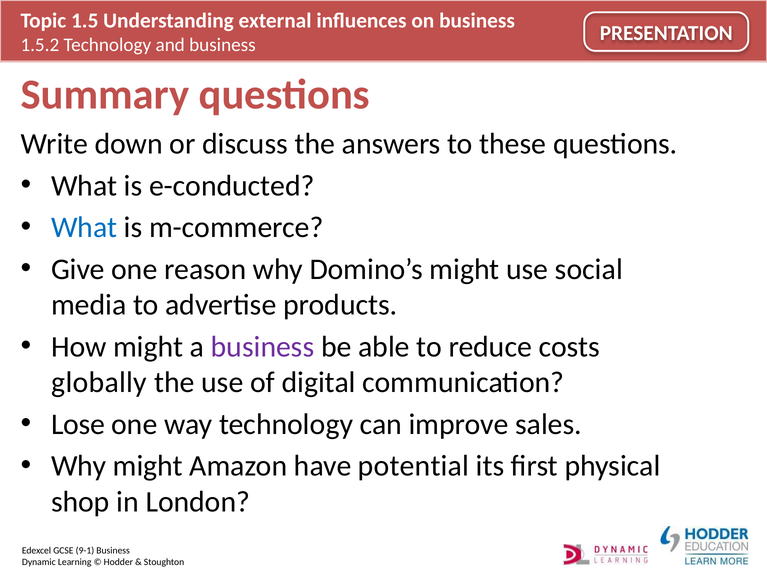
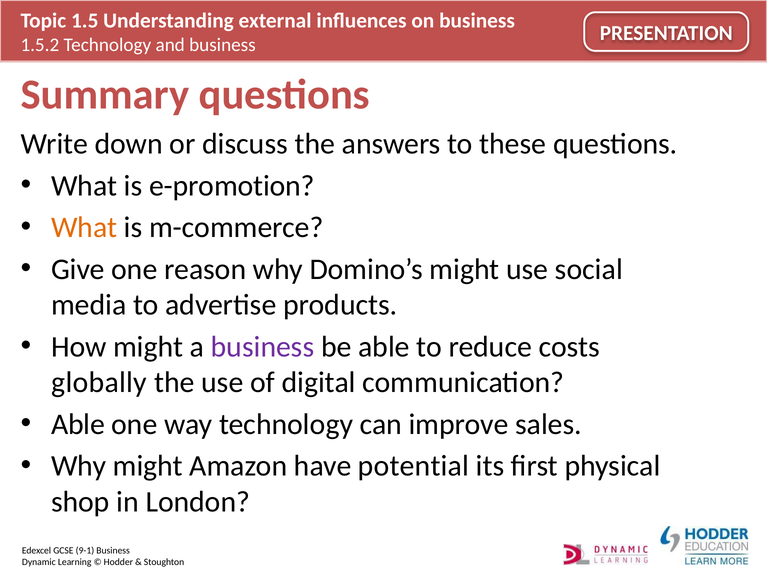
e-conducted: e-conducted -> e-promotion (232, 185)
What colour: blue -> orange (84, 227)
Lose: Lose -> Able (78, 424)
